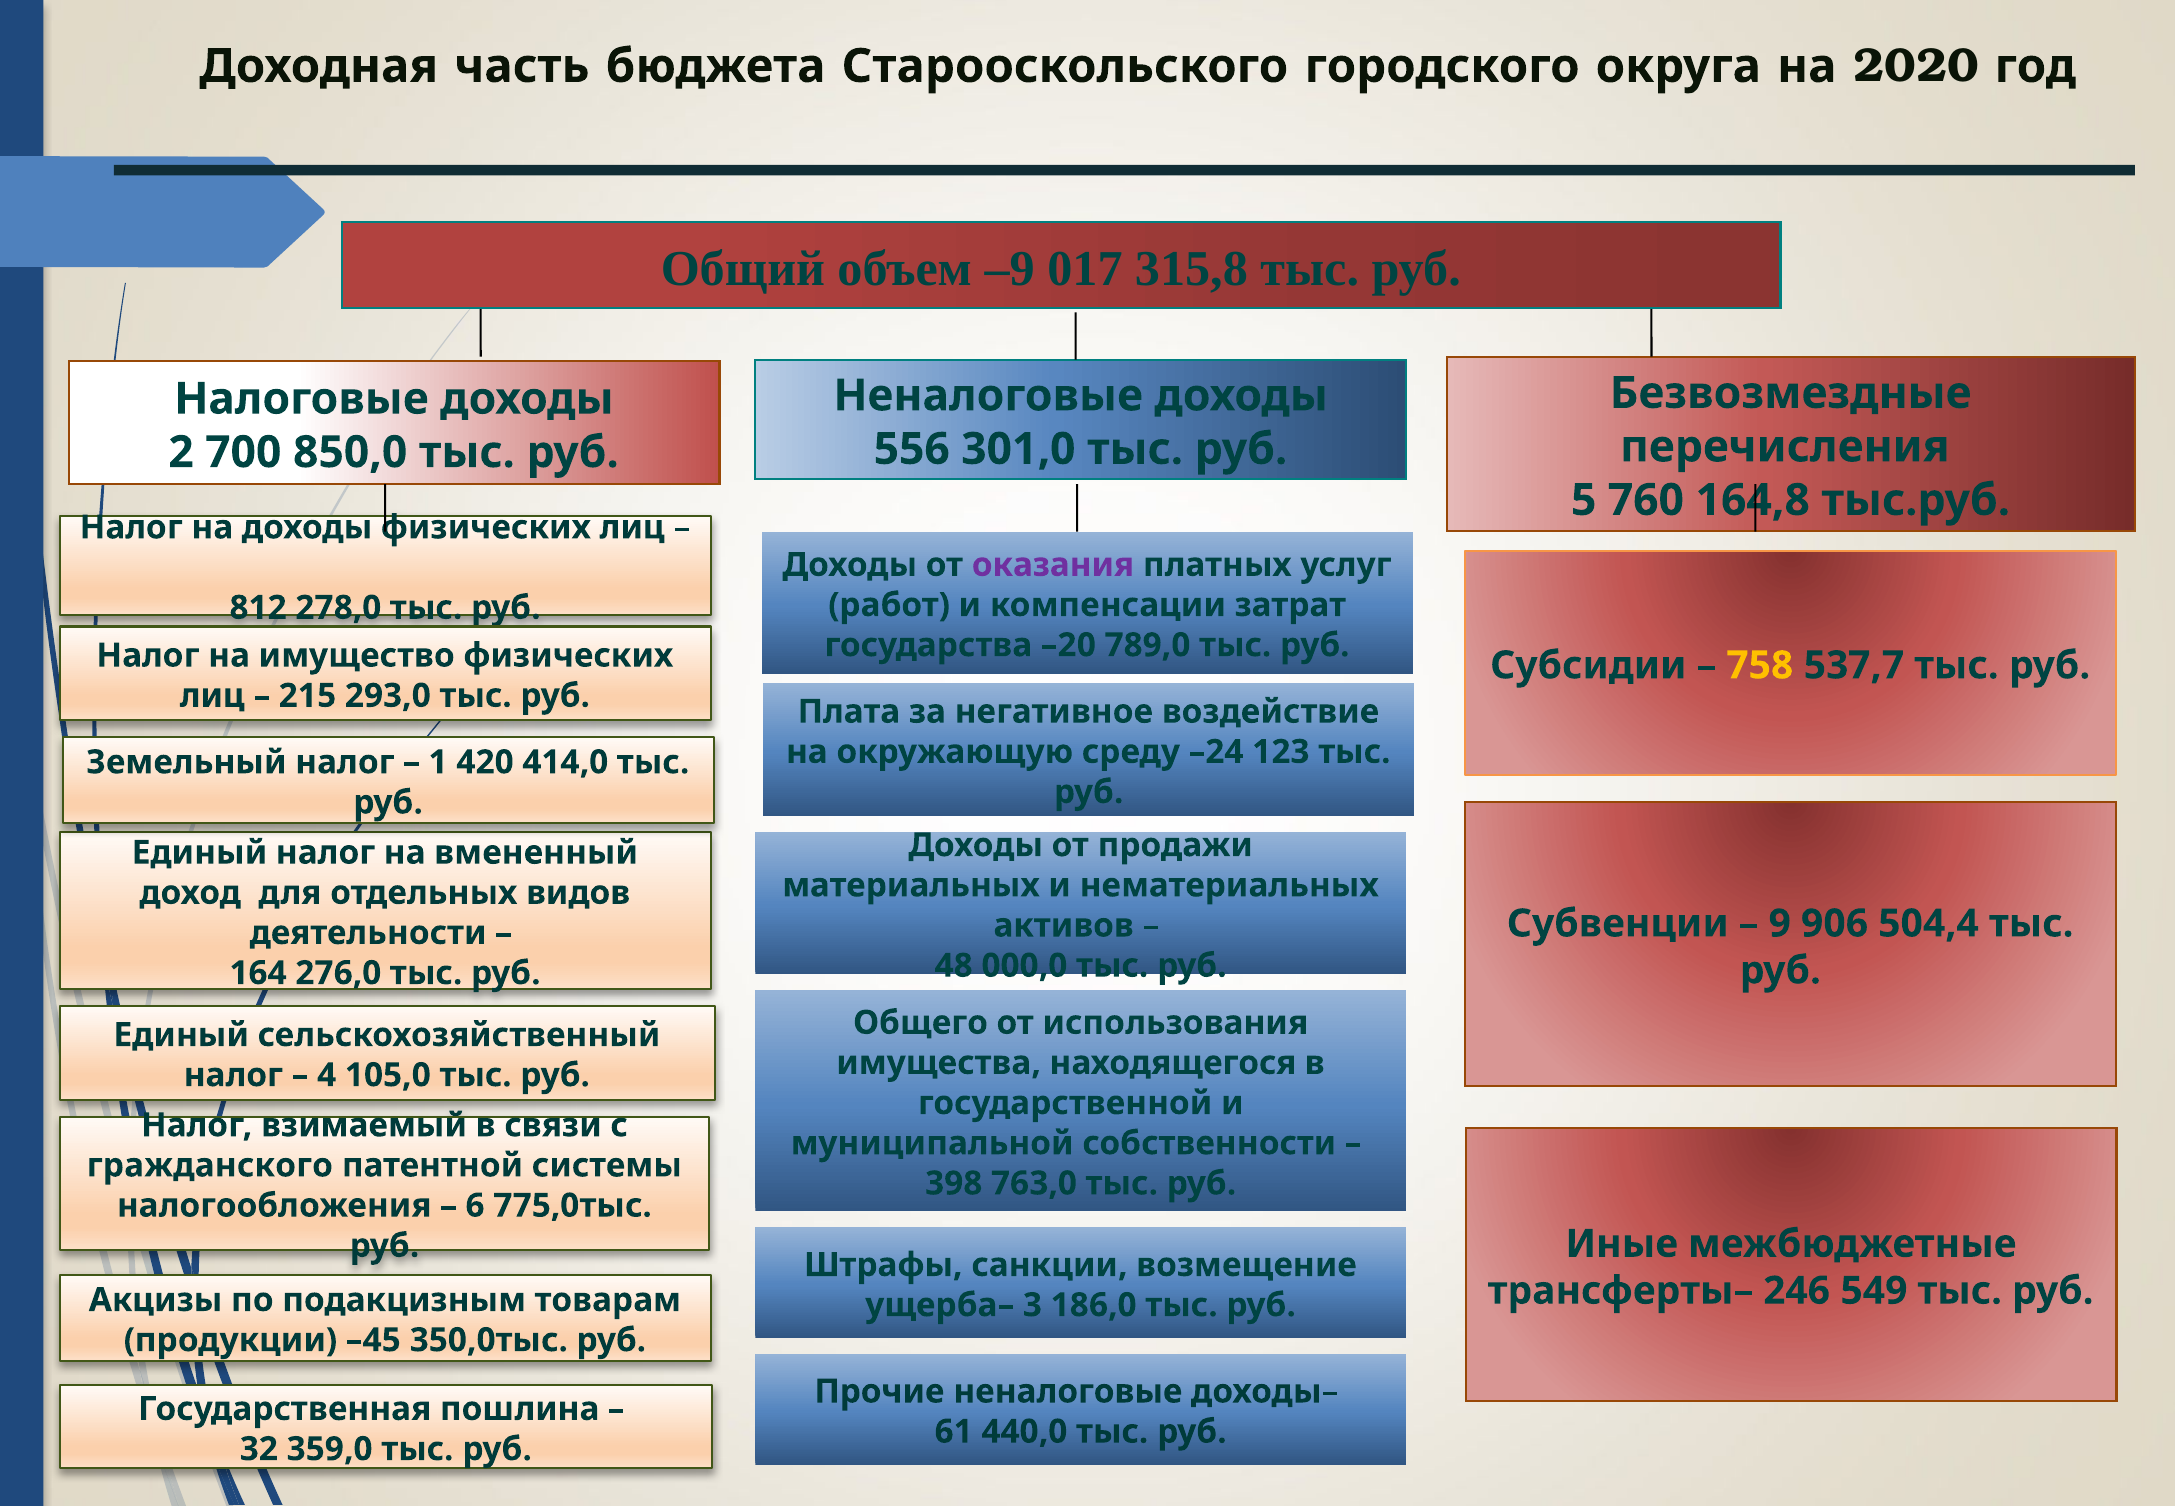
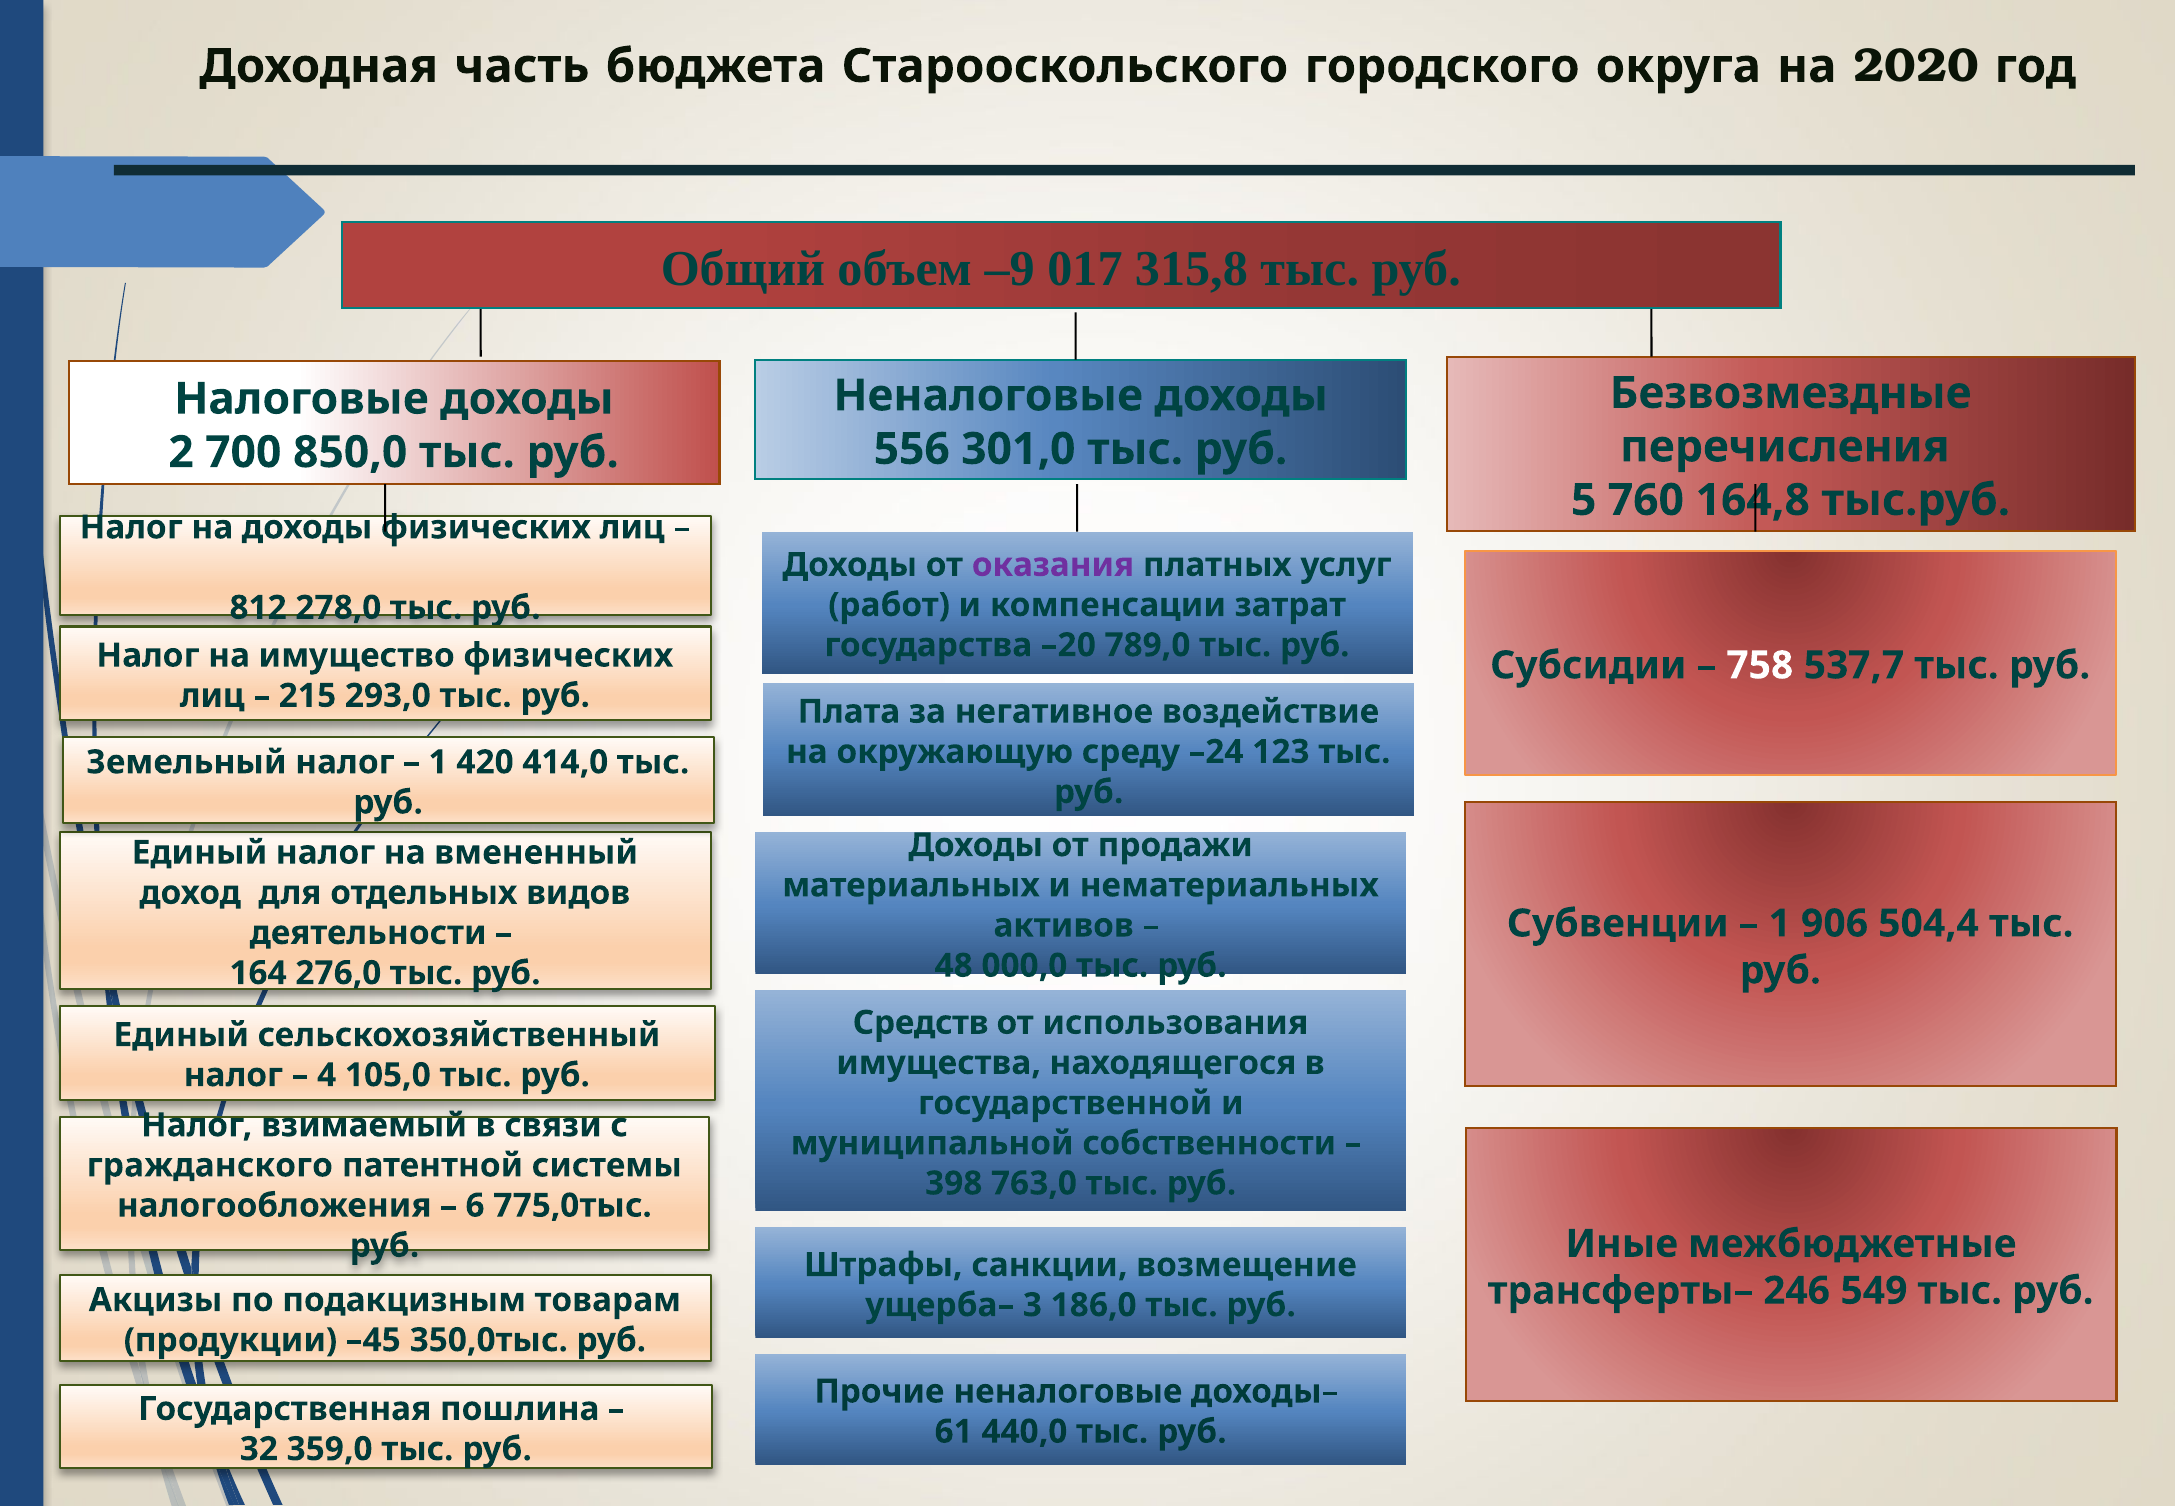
758 colour: yellow -> white (1760, 665)
9: 9 -> 1 (1780, 923)
Общего: Общего -> Средств (921, 1023)
